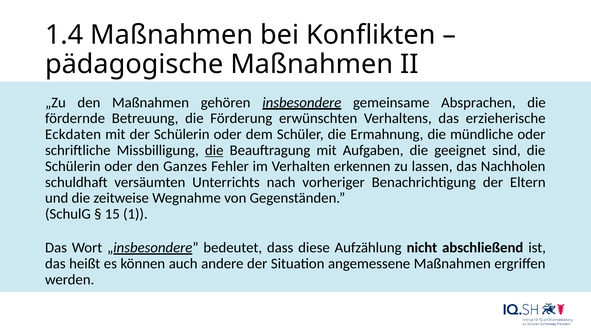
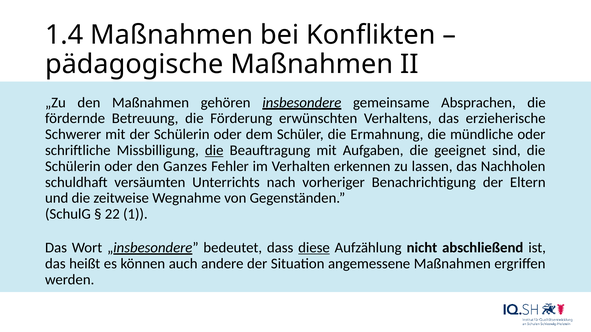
Eckdaten: Eckdaten -> Schwerer (73, 135)
15: 15 -> 22 (112, 214)
diese underline: none -> present (314, 248)
